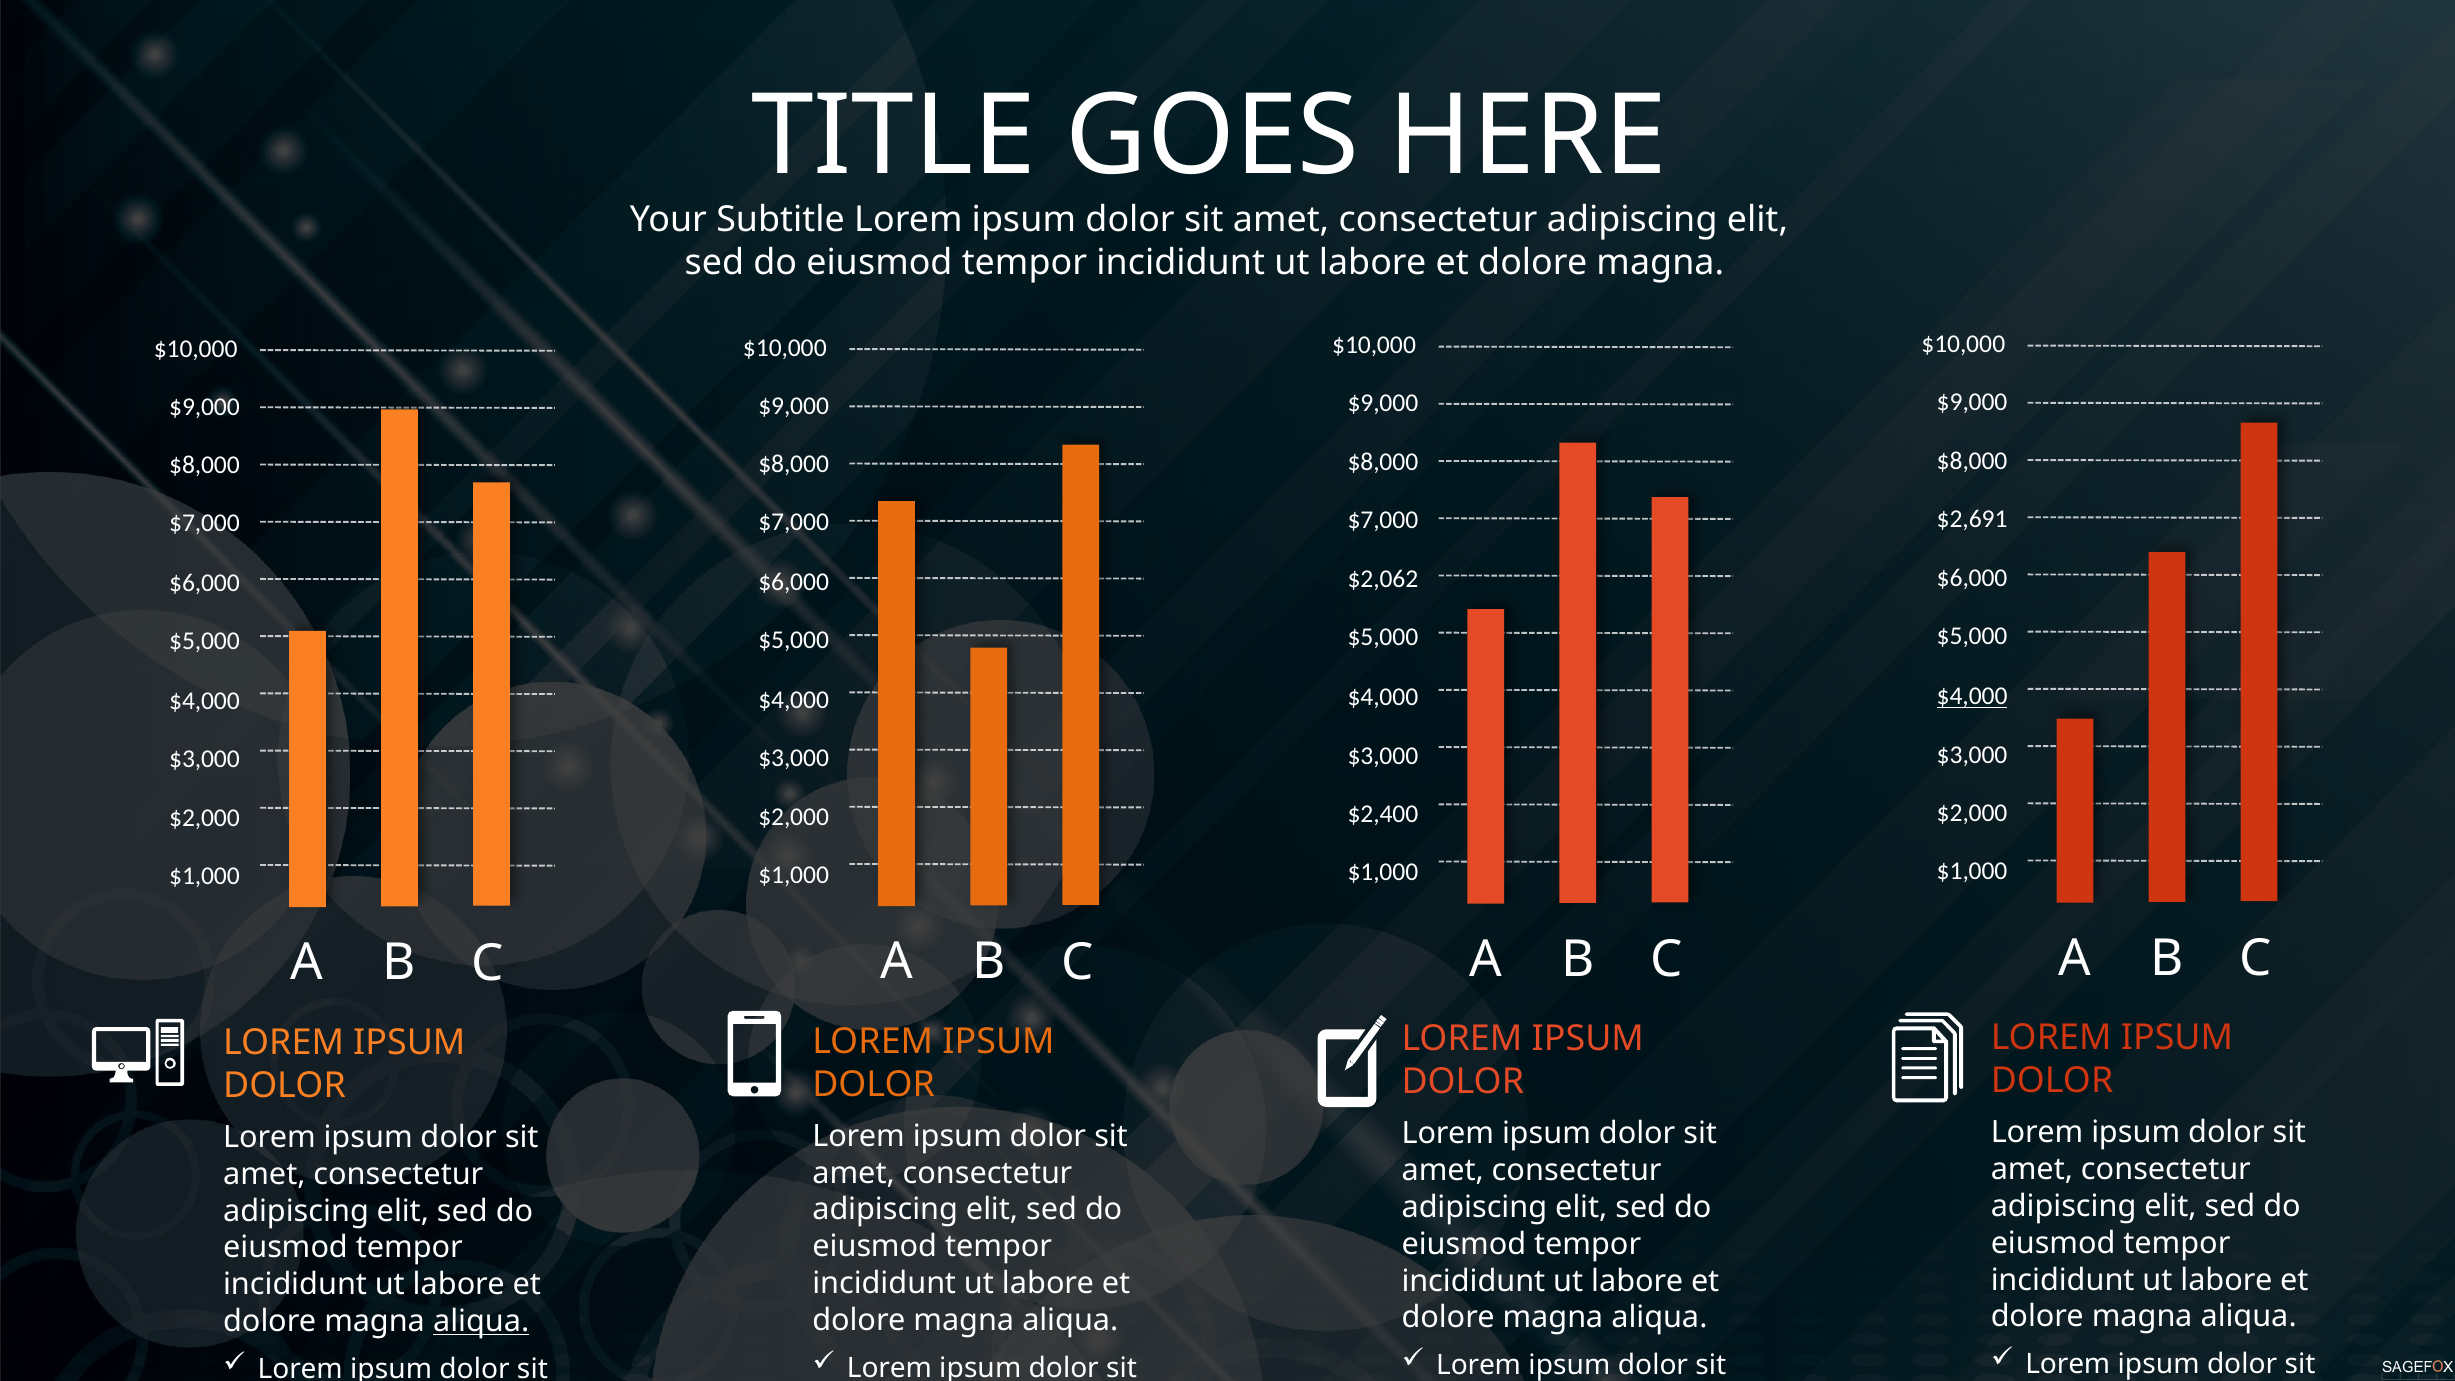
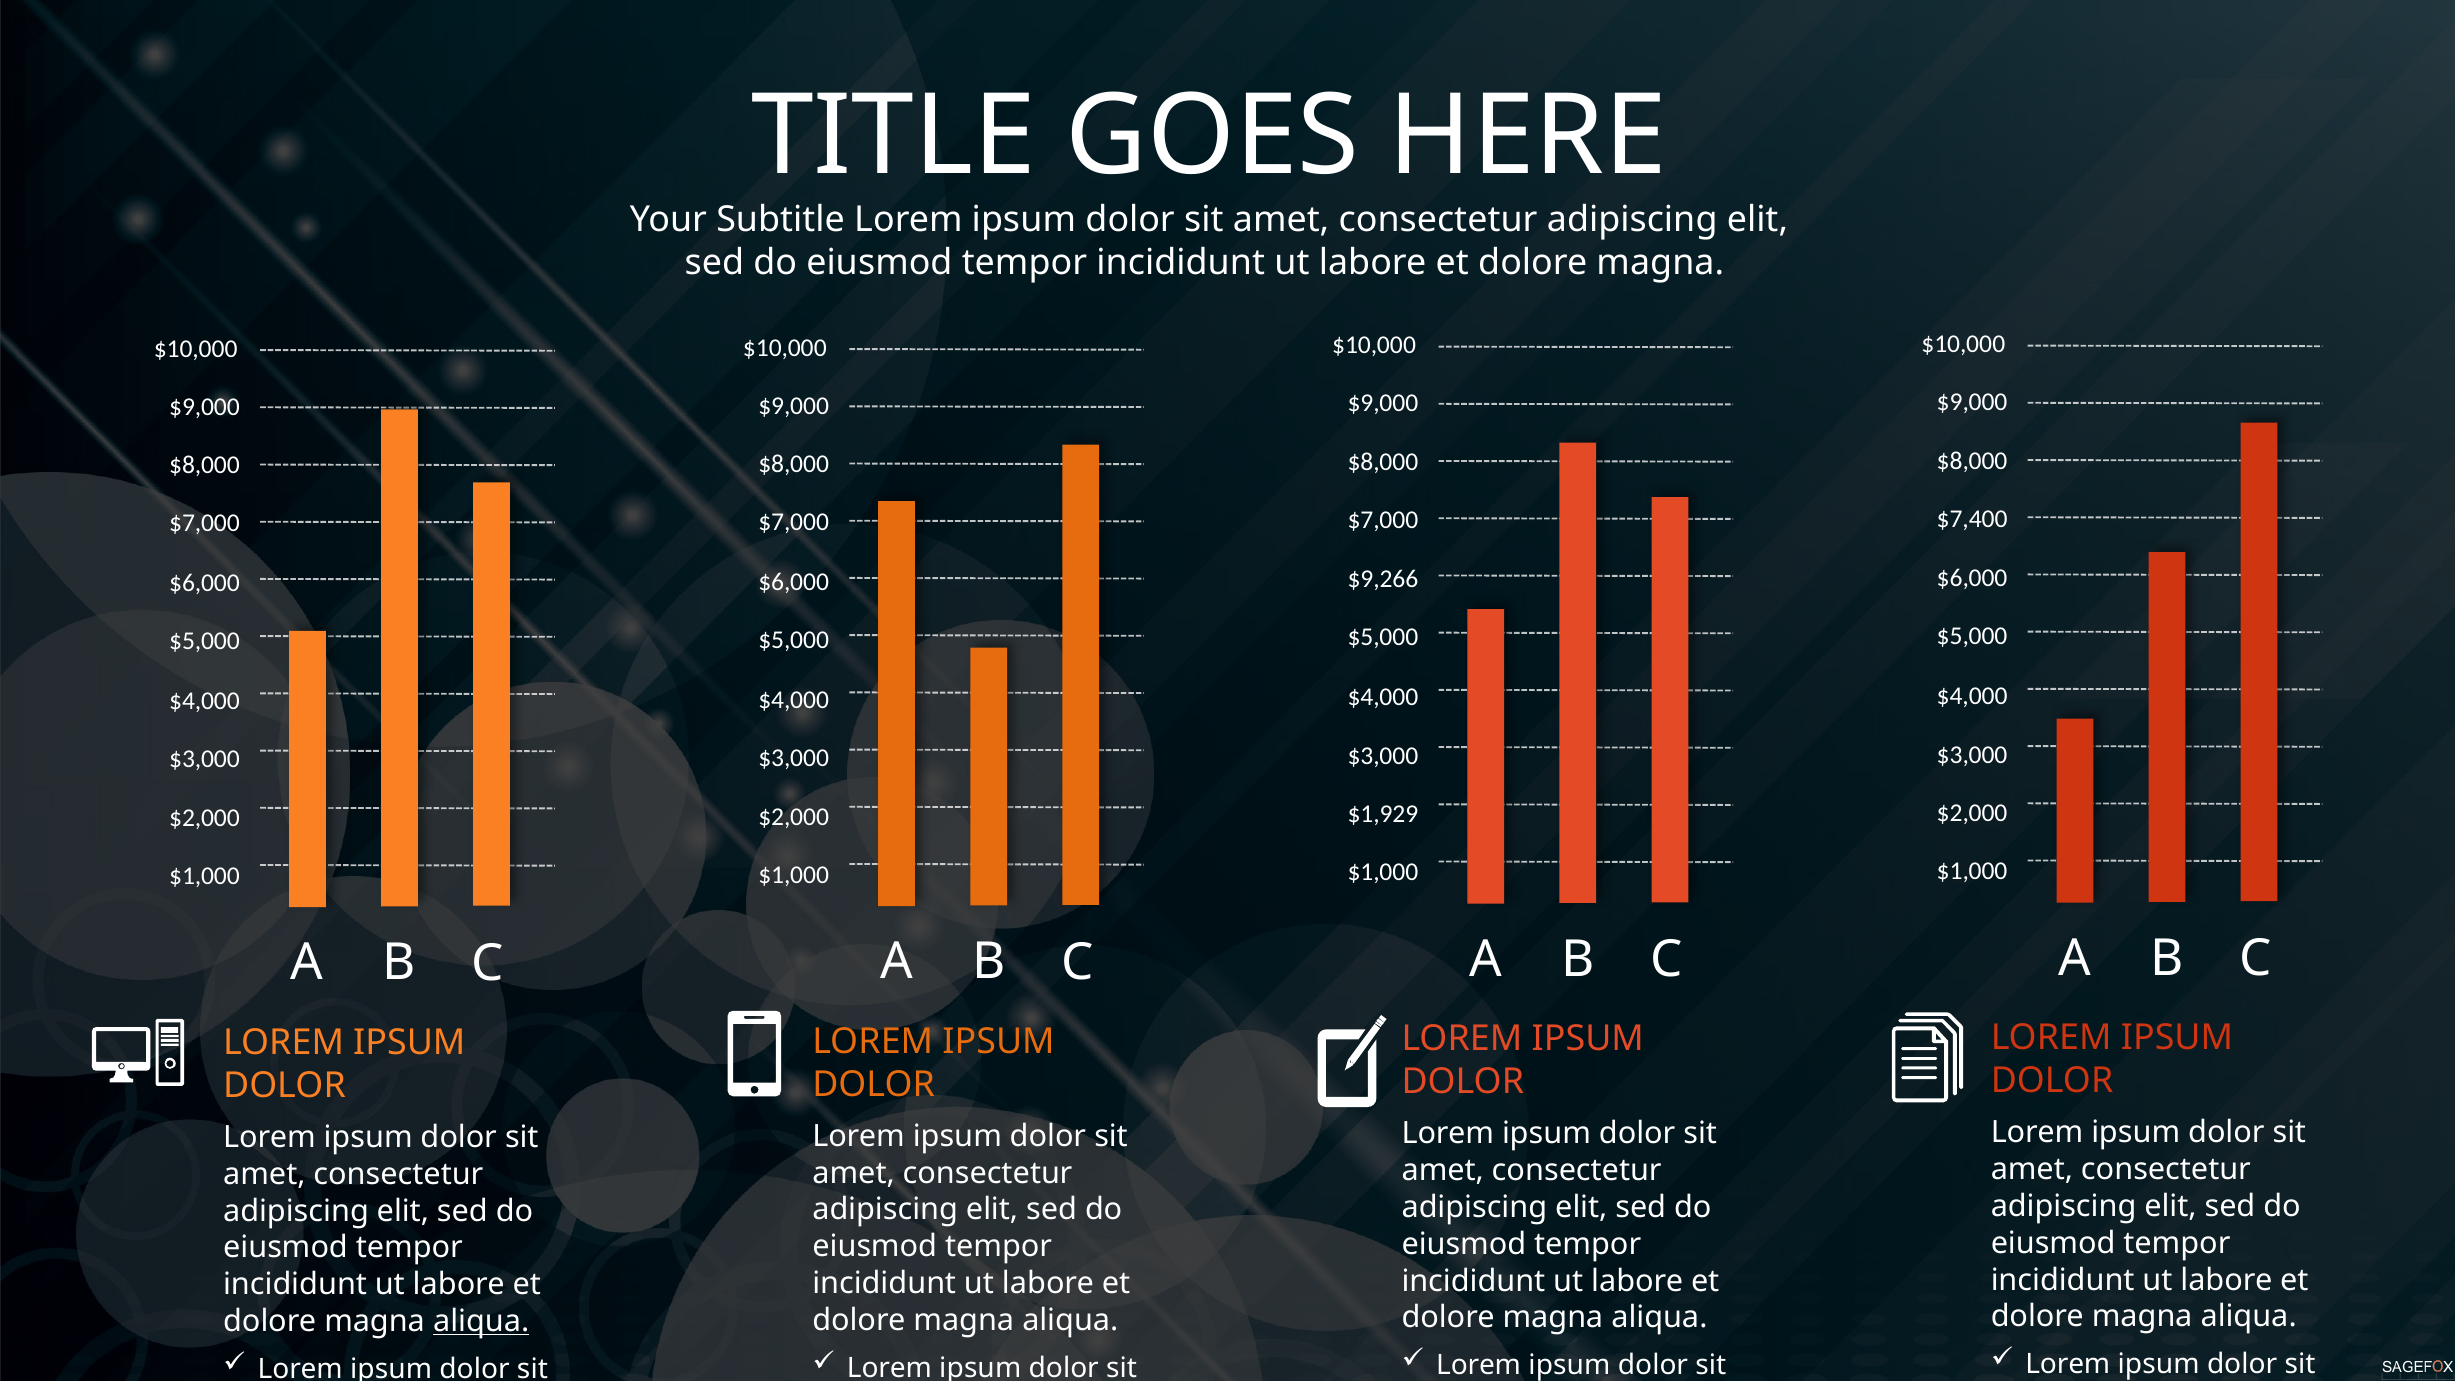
$2,691: $2,691 -> $7,400 (1972, 519)
$2,062: $2,062 -> $9,266 (1383, 579)
$4,000 underline: present -> none (1972, 696)
$2,400: $2,400 -> $1,929 (1383, 814)
